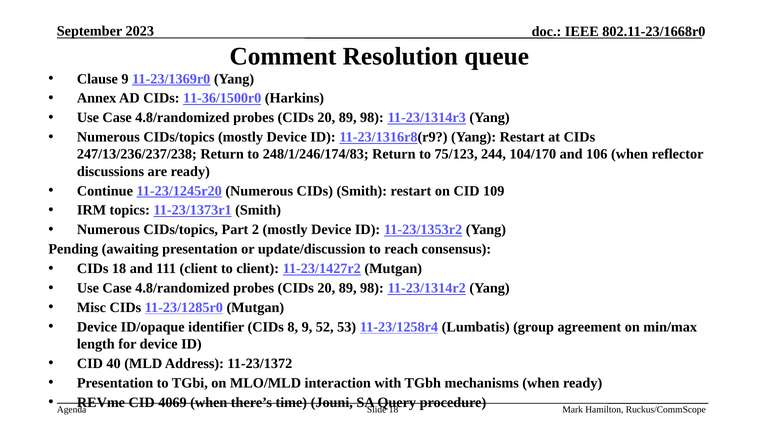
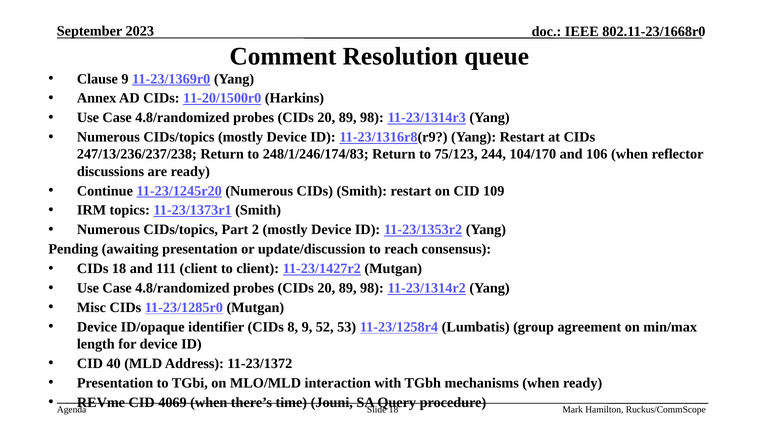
11-36/1500r0: 11-36/1500r0 -> 11-20/1500r0 (222, 98)
